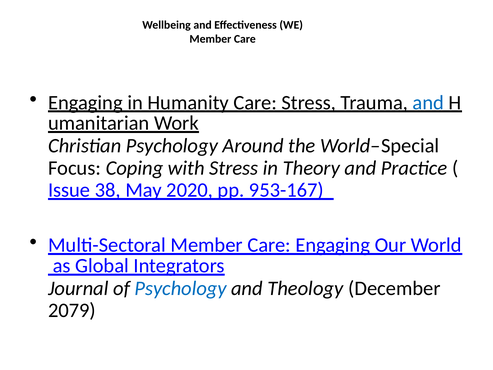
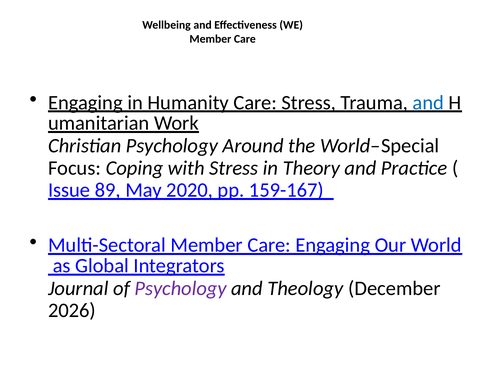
38: 38 -> 89 (108, 190)
953-167: 953-167 -> 159-167 (286, 190)
Psychology colour: blue -> purple (181, 288)
2079: 2079 -> 2026 (72, 310)
